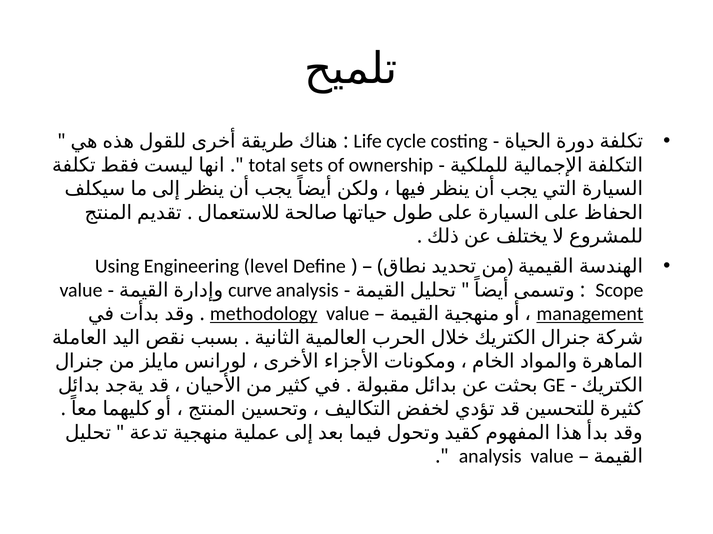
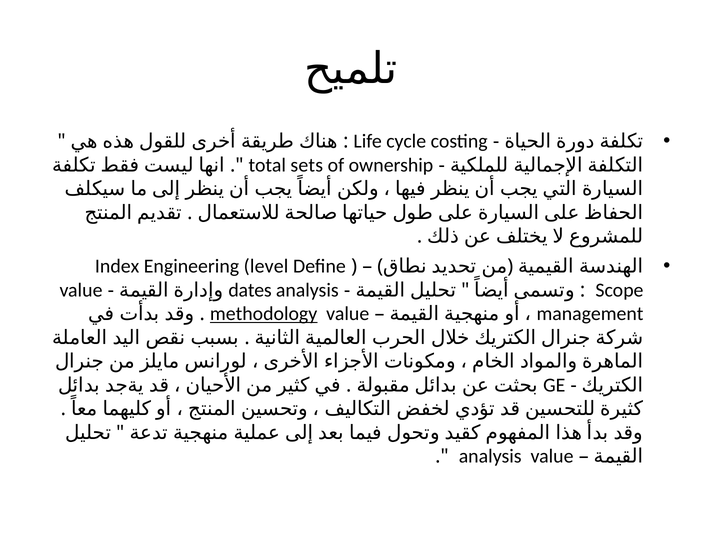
Using: Using -> Index (117, 267)
curve: curve -> dates (250, 291)
management underline: present -> none (590, 314)
